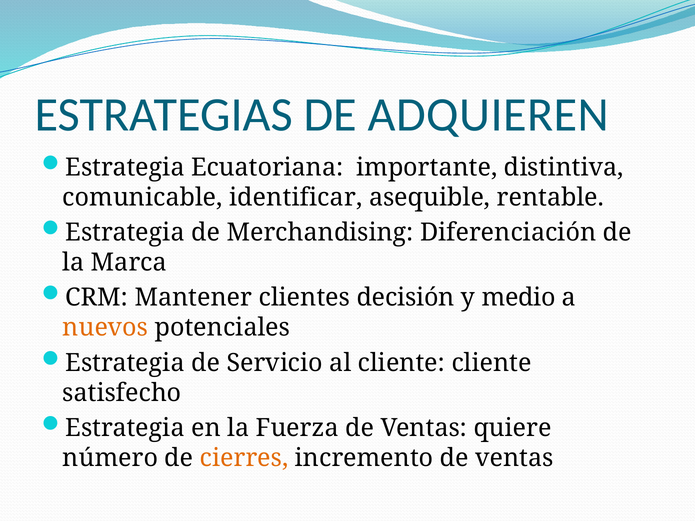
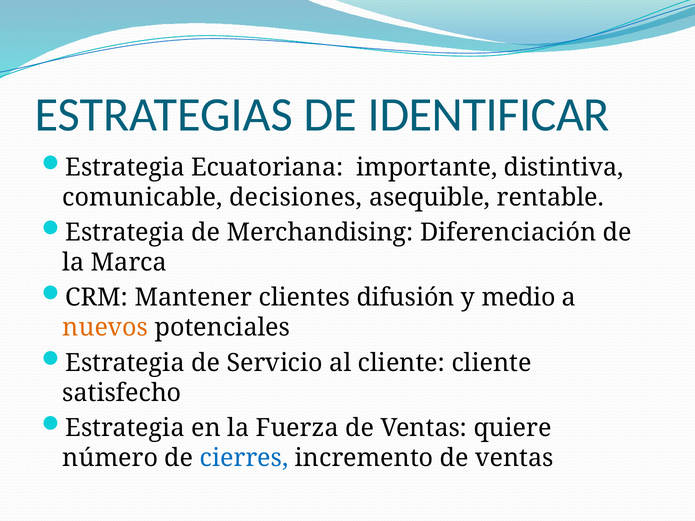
ADQUIEREN: ADQUIEREN -> IDENTIFICAR (489, 115)
identificar: identificar -> decisiones (296, 197)
decisión: decisión -> difusión (406, 298)
cierres colour: orange -> blue (244, 458)
